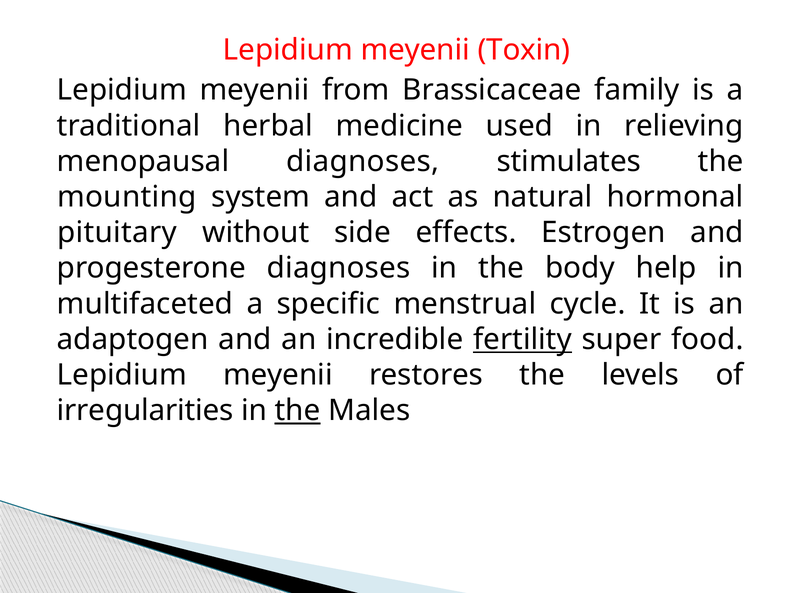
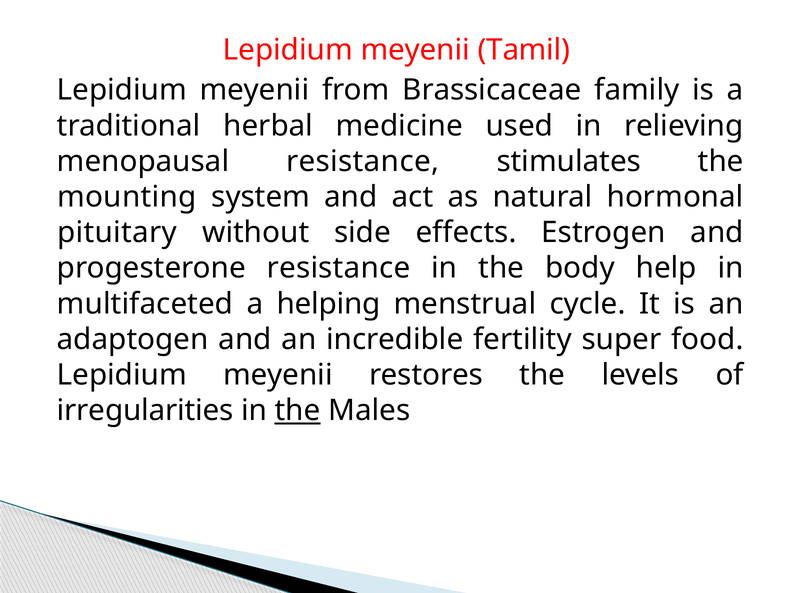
Toxin: Toxin -> Tamil (524, 50)
menopausal diagnoses: diagnoses -> resistance (363, 161)
progesterone diagnoses: diagnoses -> resistance (339, 268)
specific: specific -> helping (329, 304)
fertility underline: present -> none (522, 340)
